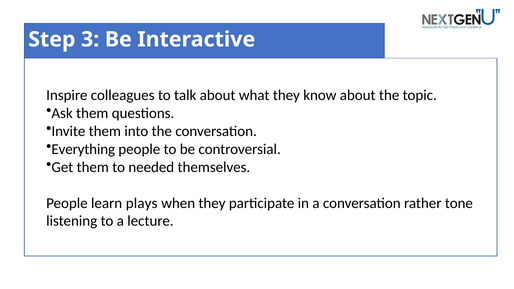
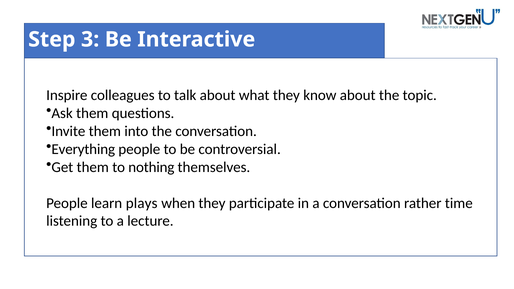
needed: needed -> nothing (151, 167)
tone: tone -> time (459, 203)
